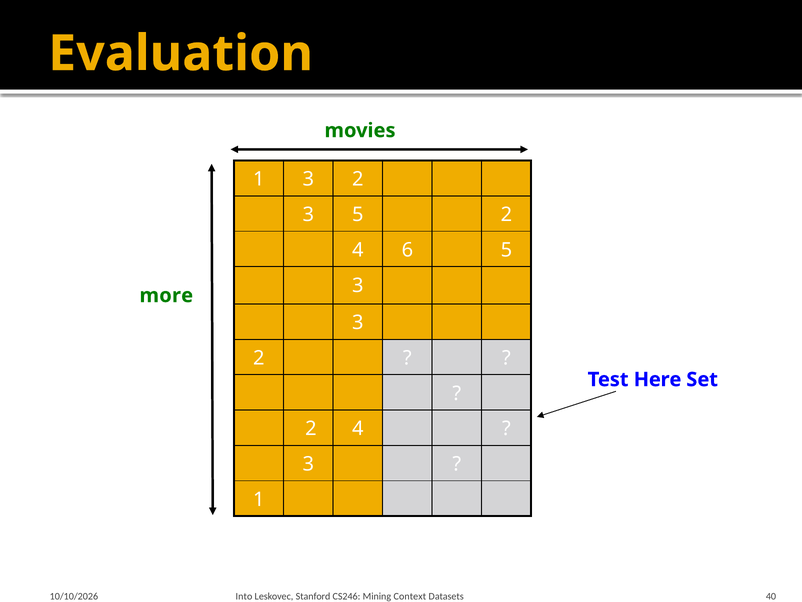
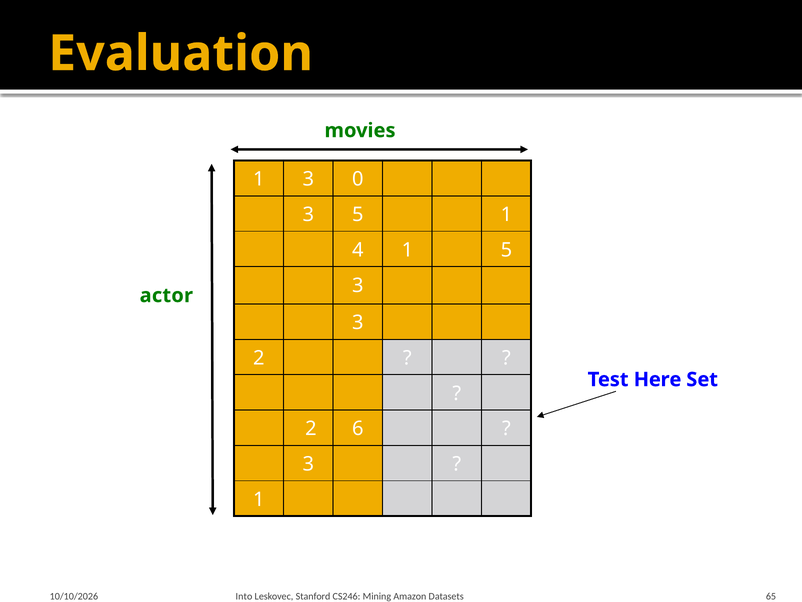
1 3 2: 2 -> 0 (358, 179)
5 2: 2 -> 1 (506, 215)
4 6: 6 -> 1 (407, 250)
more: more -> actor (166, 295)
4: 4 -> 6 (358, 428)
Context: Context -> Amazon (410, 596)
40: 40 -> 65 (771, 596)
